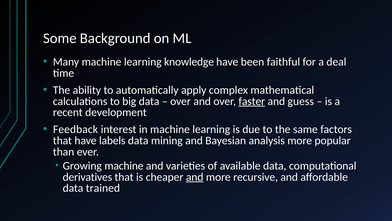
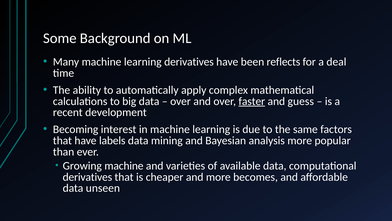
learning knowledge: knowledge -> derivatives (189, 62)
faithful: faithful -> reflects (283, 62)
Feedback: Feedback -> Becoming (76, 129)
and underline: present -> none (195, 177)
recursive: recursive -> becomes (256, 177)
trained: trained -> unseen (103, 188)
